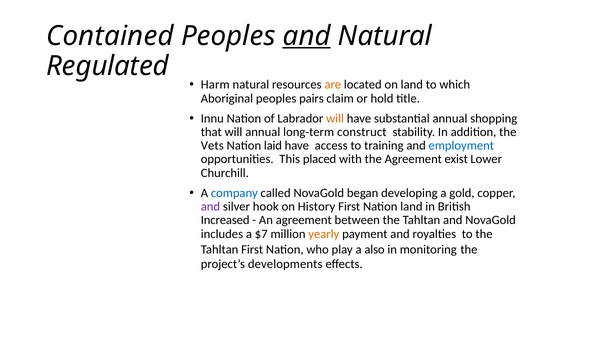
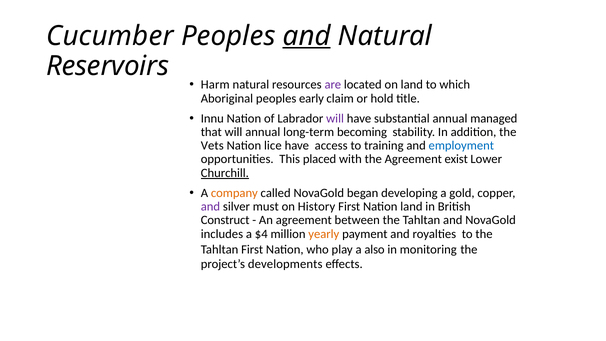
Contained: Contained -> Cucumber (110, 36)
Regulated: Regulated -> Reservoirs (108, 66)
are colour: orange -> purple (333, 85)
pairs: pairs -> early (311, 98)
will colour: orange -> purple (335, 118)
shopping: shopping -> managed (494, 118)
construct: construct -> becoming (362, 132)
laid: laid -> lice (273, 146)
Churchill underline: none -> present (225, 173)
company colour: blue -> orange (234, 193)
hook: hook -> must (266, 206)
Increased: Increased -> Construct (225, 220)
$7: $7 -> $4 (261, 234)
